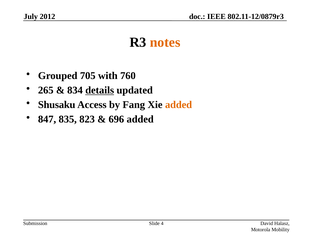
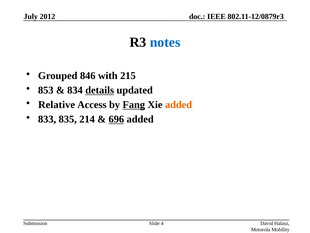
notes colour: orange -> blue (165, 42)
705: 705 -> 846 (88, 76)
760: 760 -> 215 (128, 76)
265: 265 -> 853 (46, 90)
Shusaku: Shusaku -> Relative (57, 105)
Fang underline: none -> present (134, 105)
847: 847 -> 833 (47, 119)
823: 823 -> 214 (87, 119)
696 underline: none -> present (116, 119)
